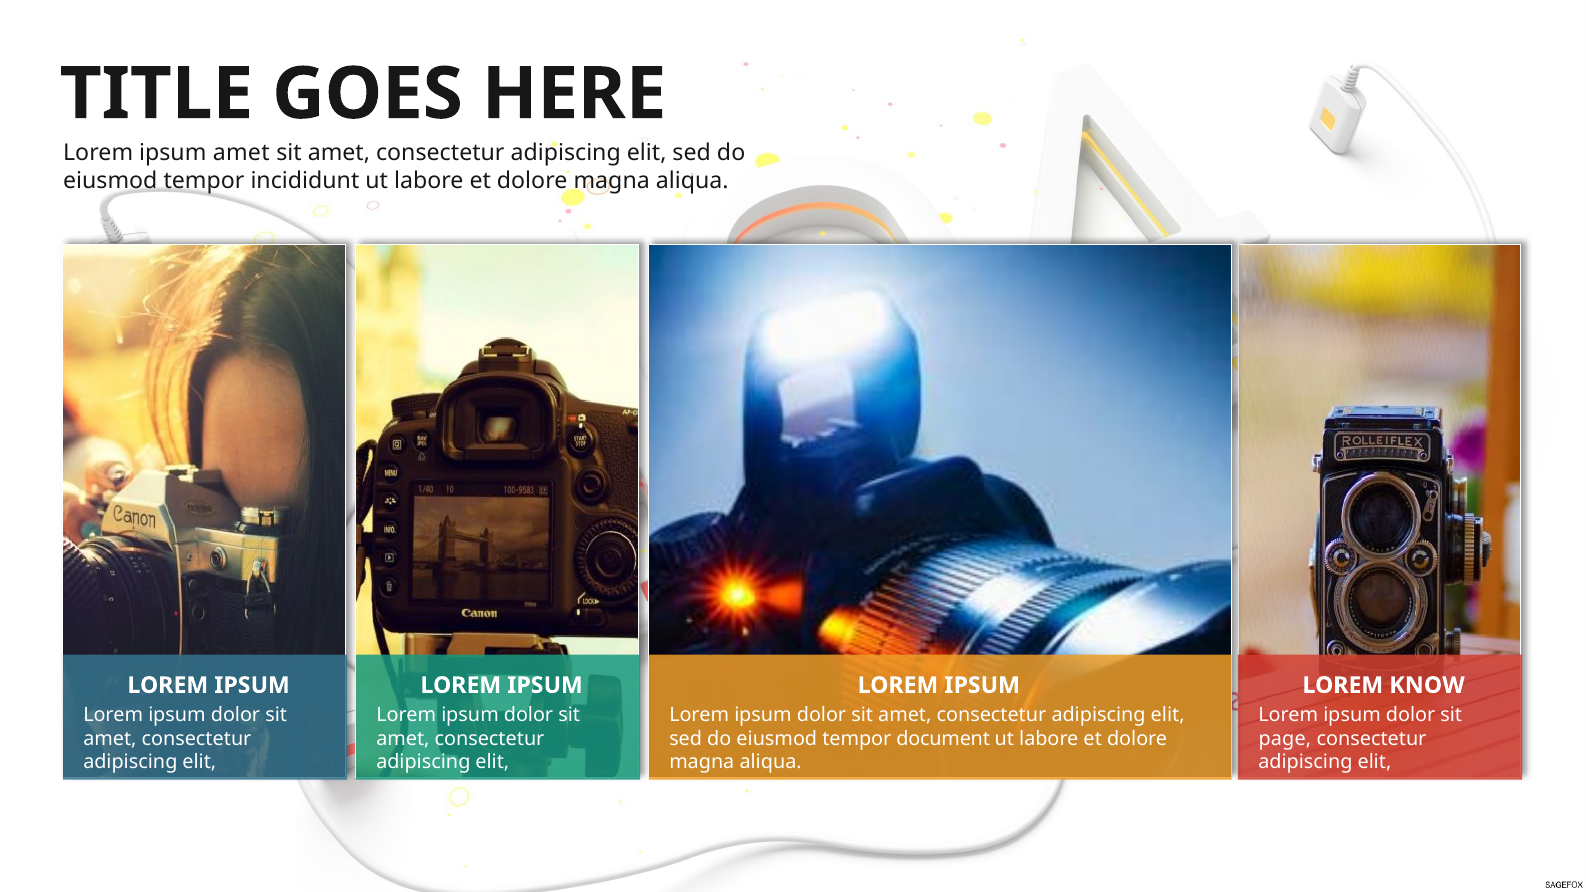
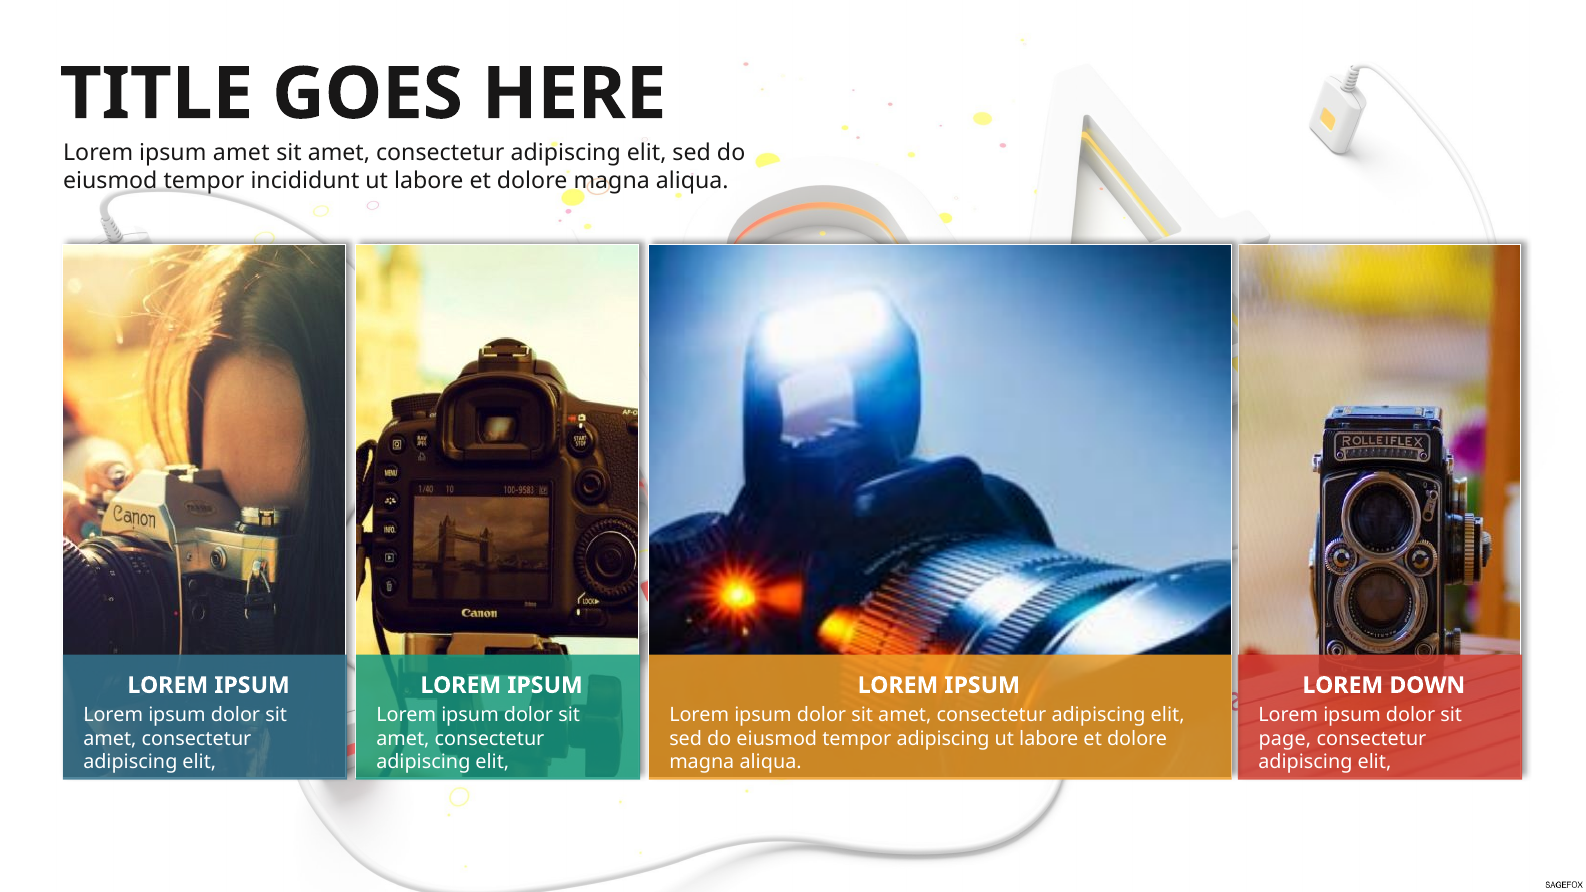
KNOW: KNOW -> DOWN (1427, 685)
tempor document: document -> adipiscing (943, 739)
